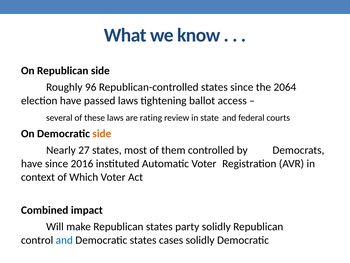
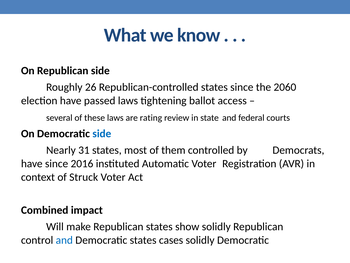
96: 96 -> 26 (91, 87)
2064: 2064 -> 2060 (285, 87)
side colour: orange -> blue (102, 133)
27: 27 -> 31 (84, 150)
Which: Which -> Struck (84, 177)
party: party -> show (187, 226)
